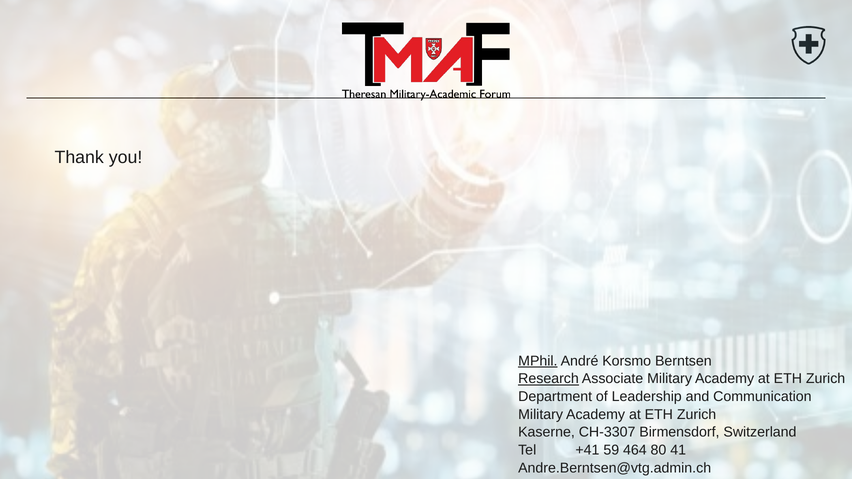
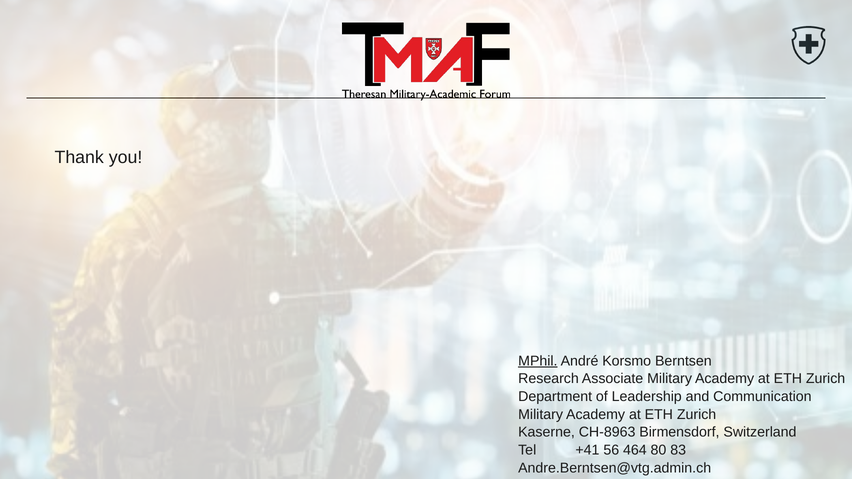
Research underline: present -> none (549, 379)
CH-3307: CH-3307 -> CH-8963 (607, 433)
59: 59 -> 56 (611, 450)
41: 41 -> 83 (678, 450)
